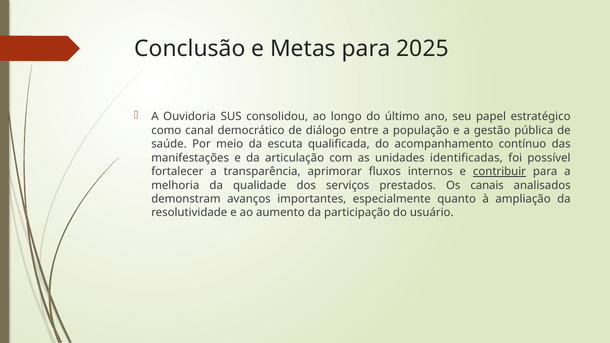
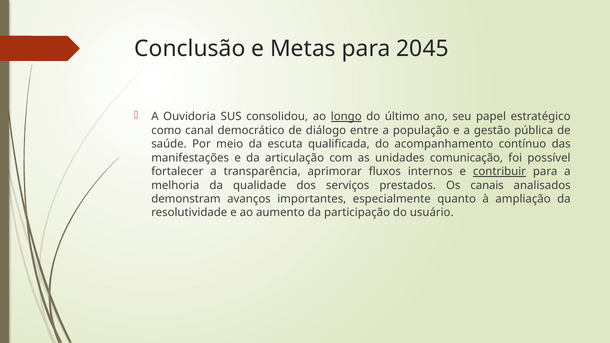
2025: 2025 -> 2045 (423, 49)
longo underline: none -> present (346, 117)
identificadas: identificadas -> comunicação (466, 158)
